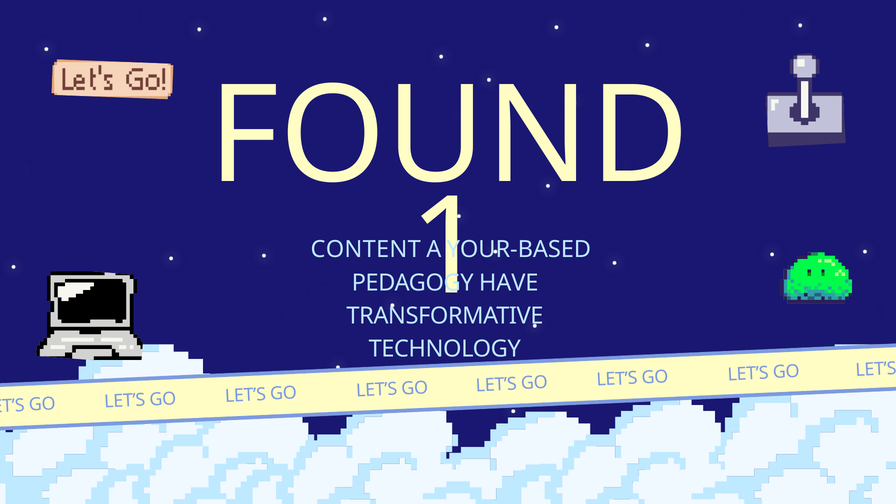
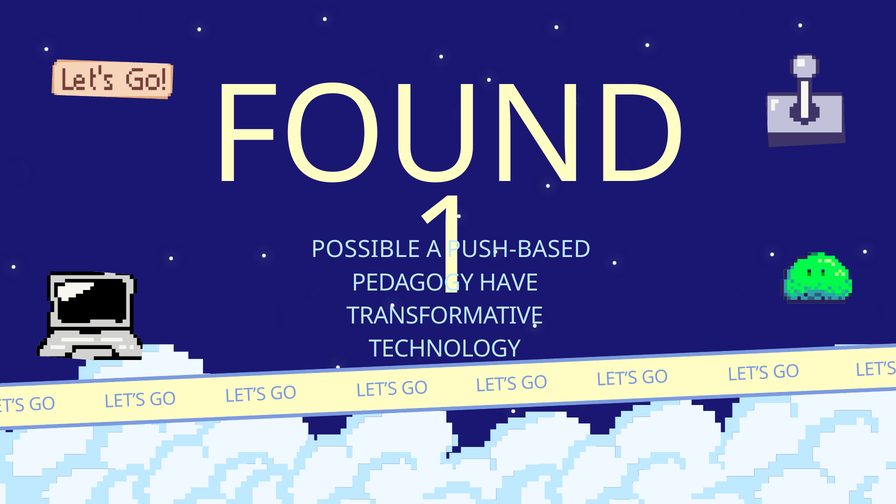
CONTENT: CONTENT -> POSSIBLE (366, 250)
YOUR-BASED: YOUR-BASED -> PUSH-BASED (519, 250)
